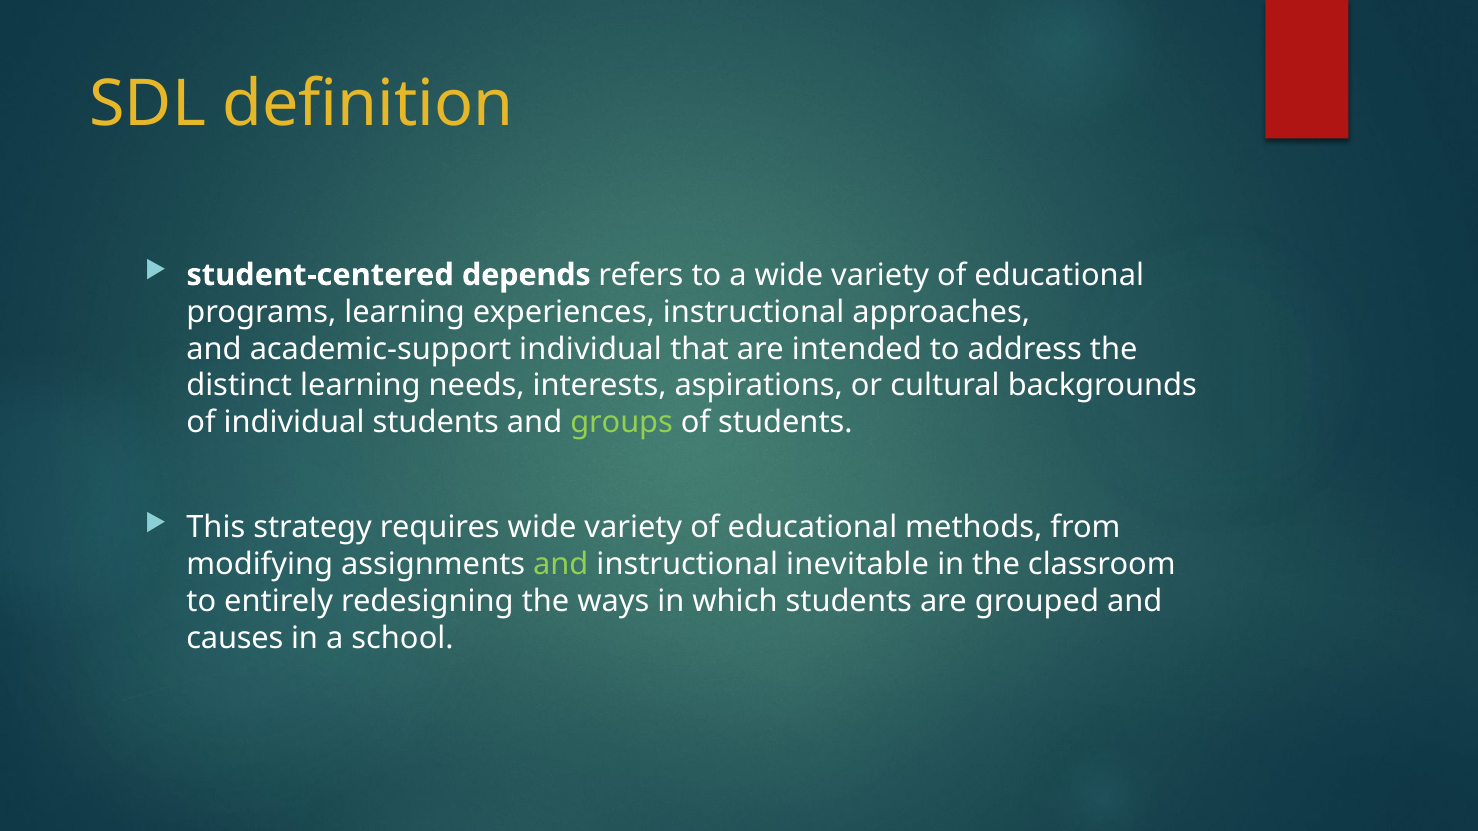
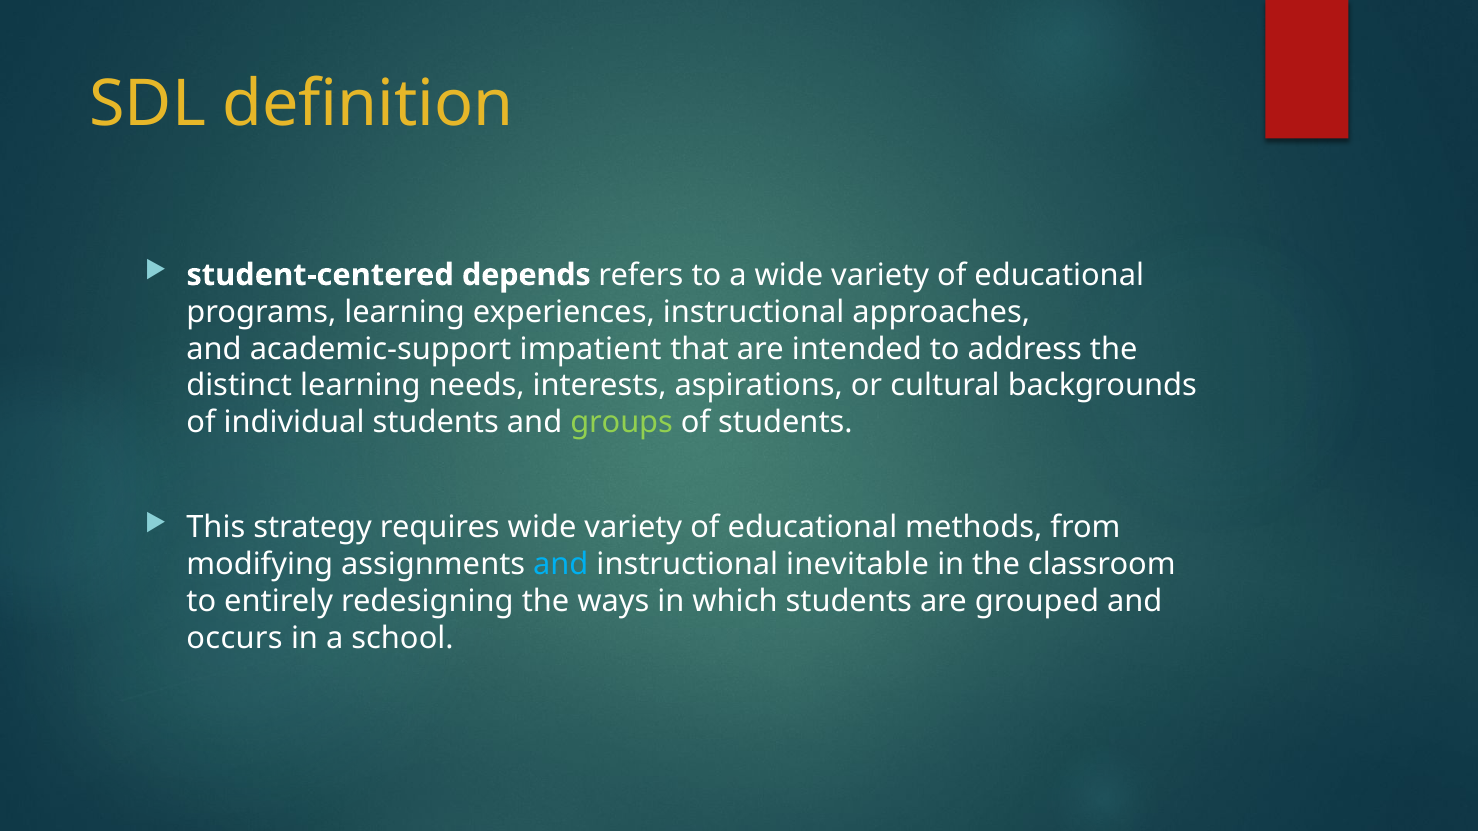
academic-support individual: individual -> impatient (591, 349)
and colour: light green -> light blue (561, 565)
causes: causes -> occurs (235, 639)
